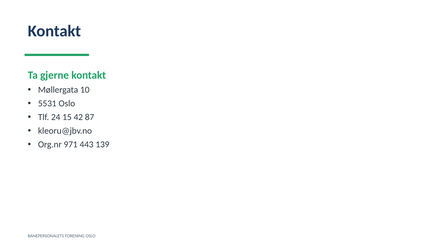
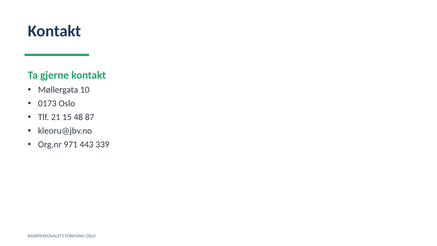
5531: 5531 -> 0173 (47, 104)
24: 24 -> 21 (56, 117)
42: 42 -> 48 (78, 117)
139: 139 -> 339 (102, 145)
